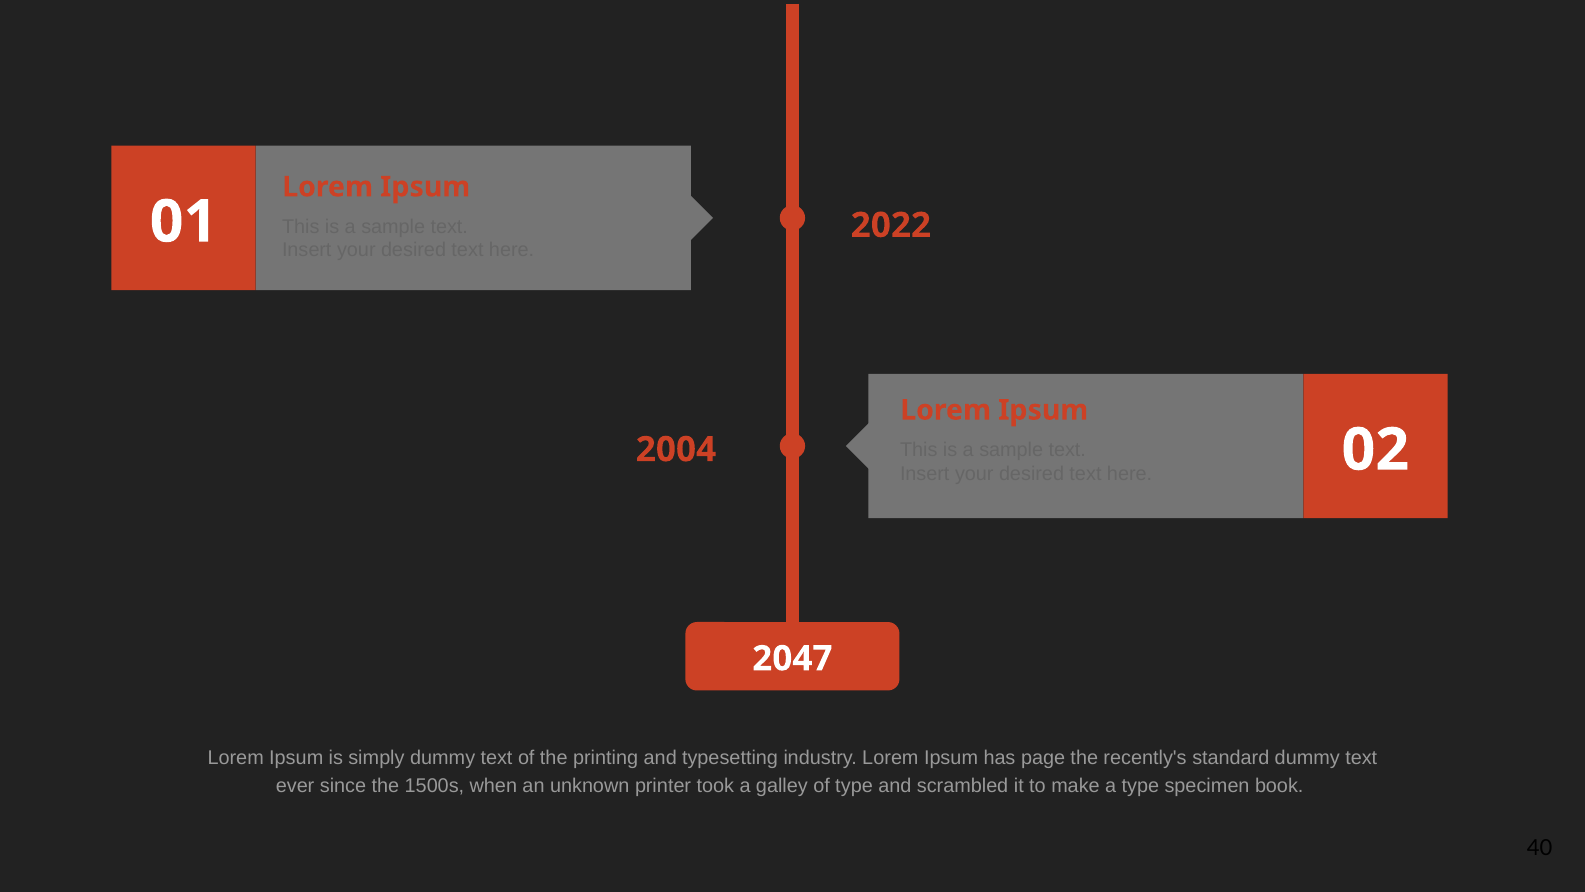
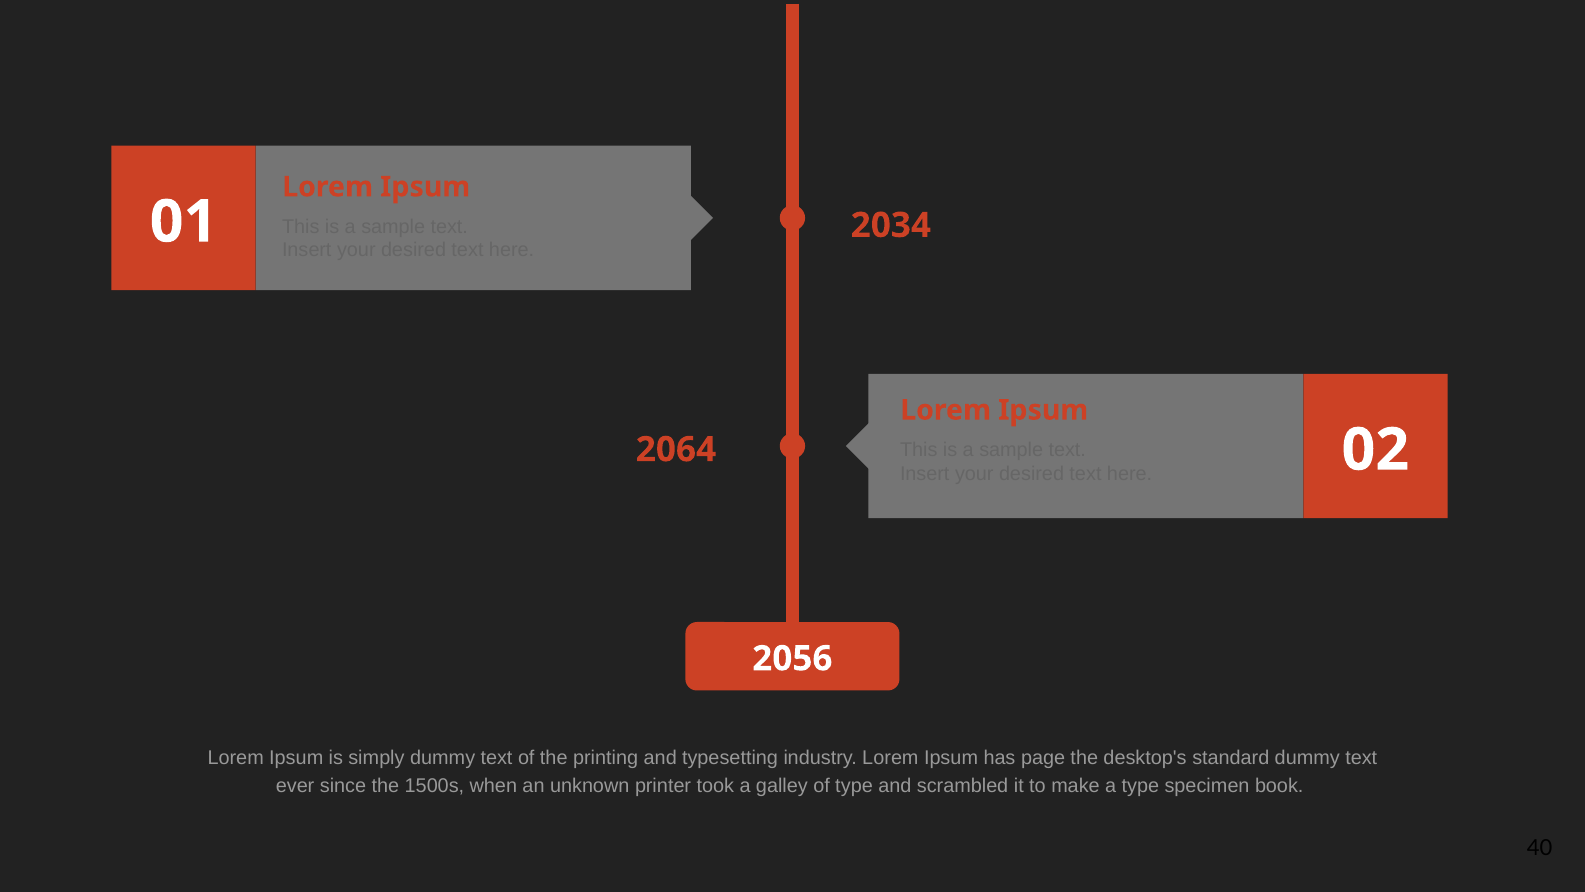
2022: 2022 -> 2034 (891, 225)
2004: 2004 -> 2064 (676, 449)
2047: 2047 -> 2056 (792, 658)
recently's: recently's -> desktop's (1145, 757)
